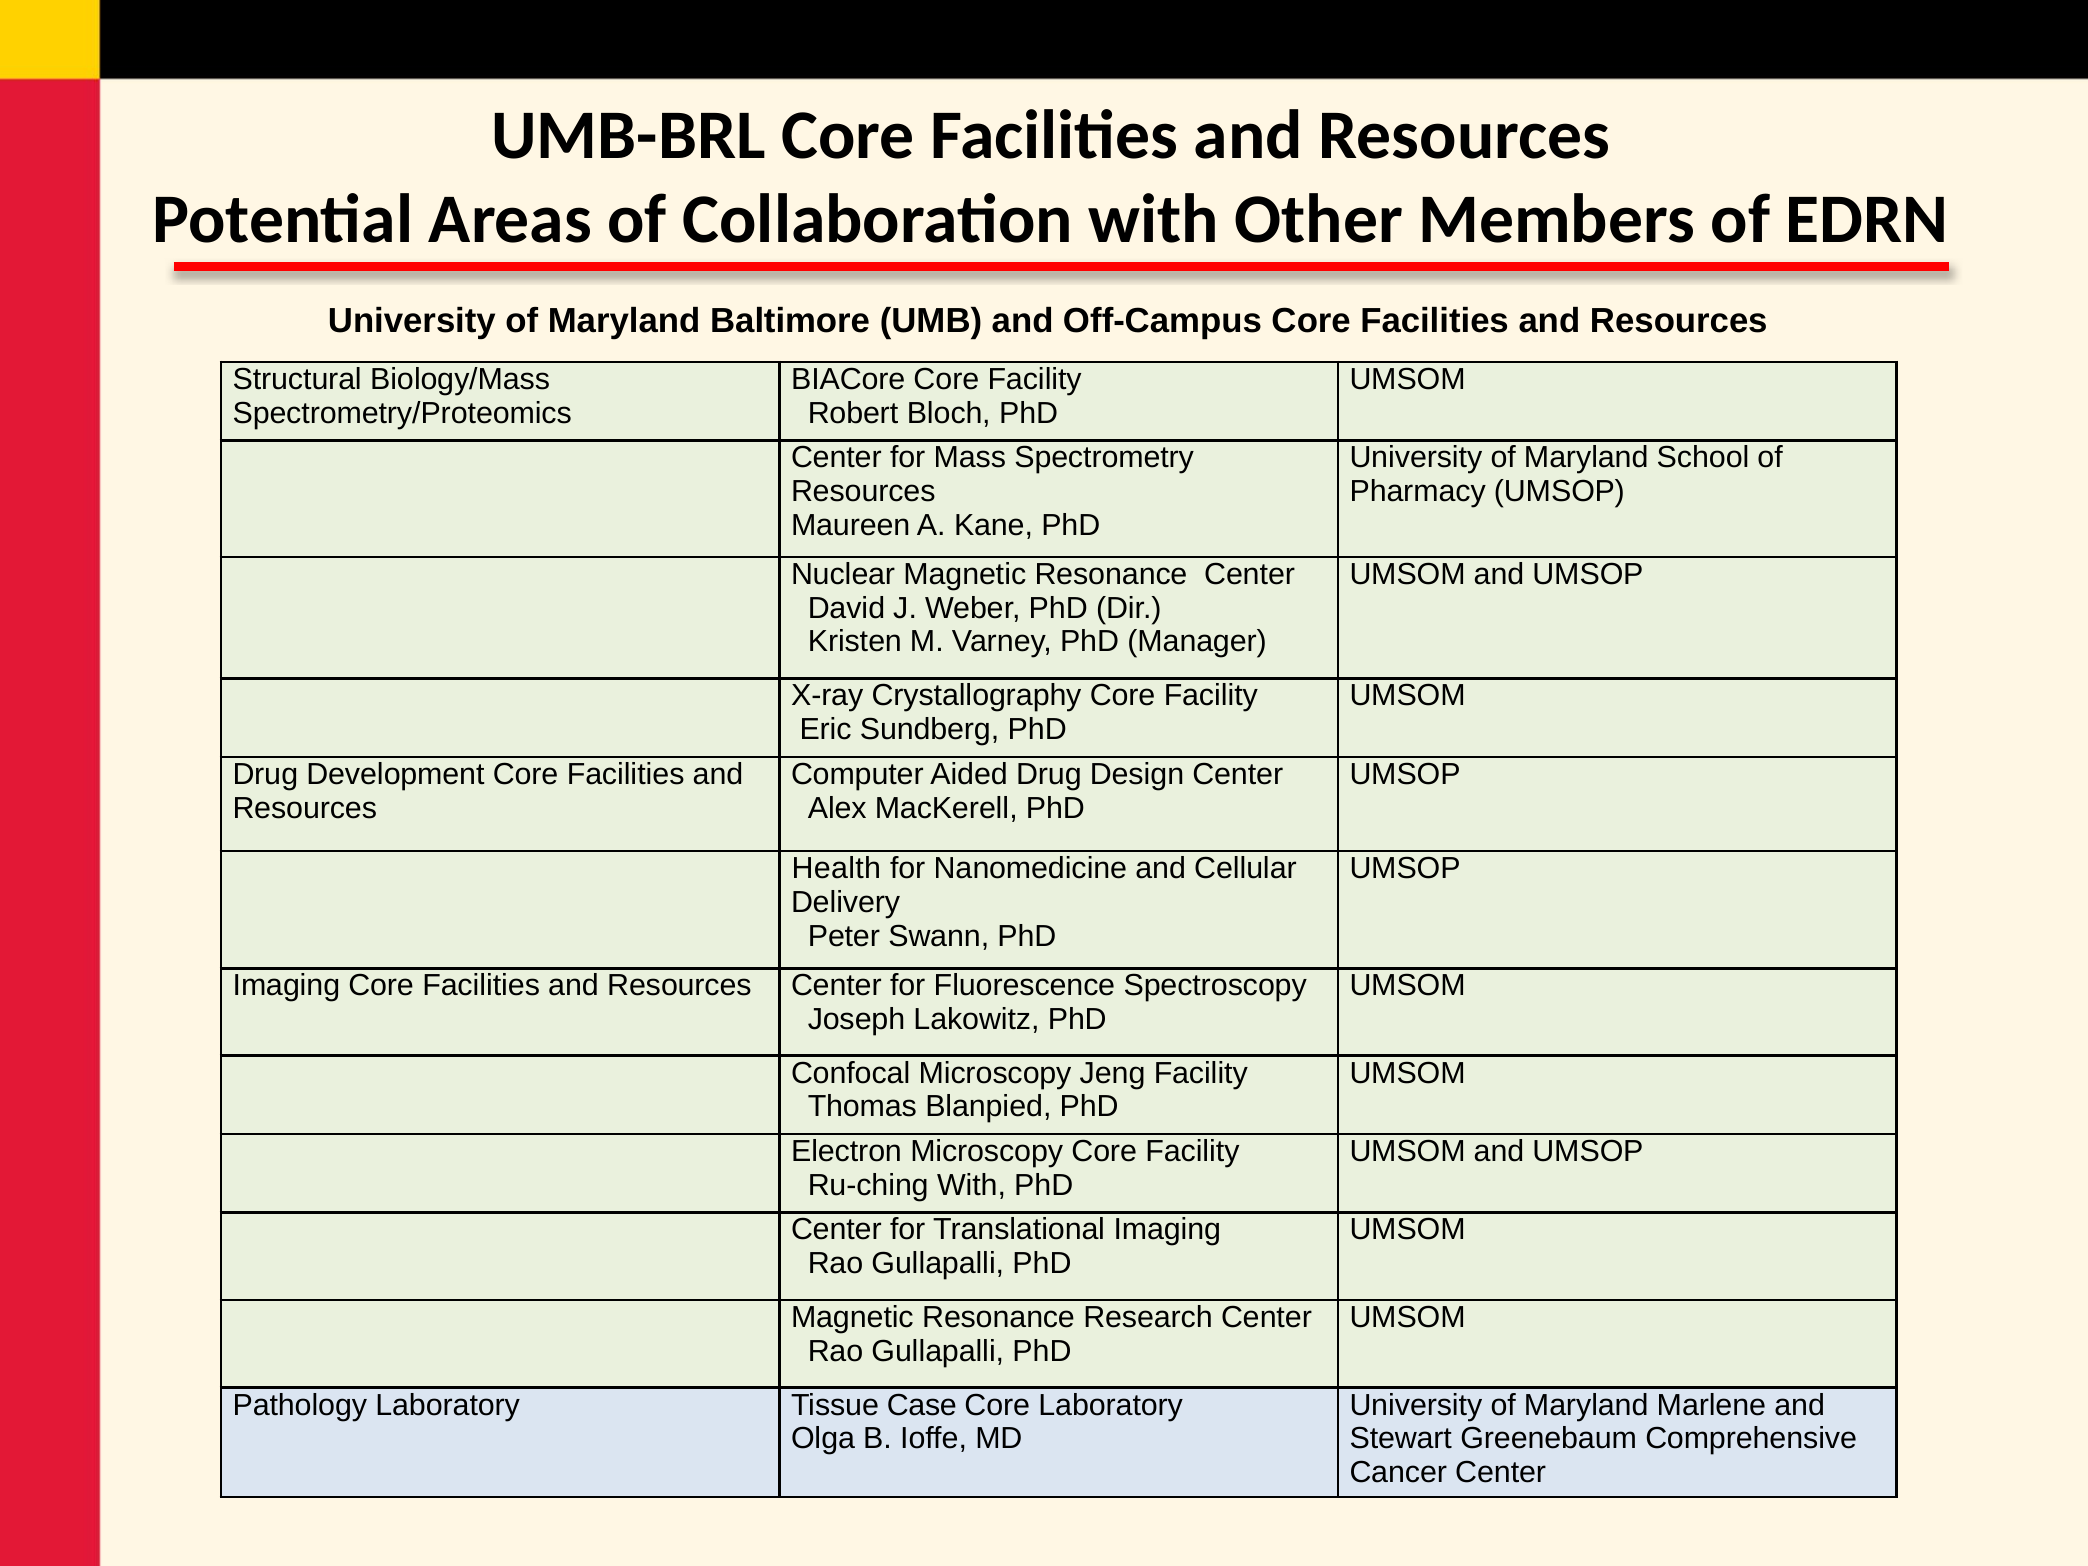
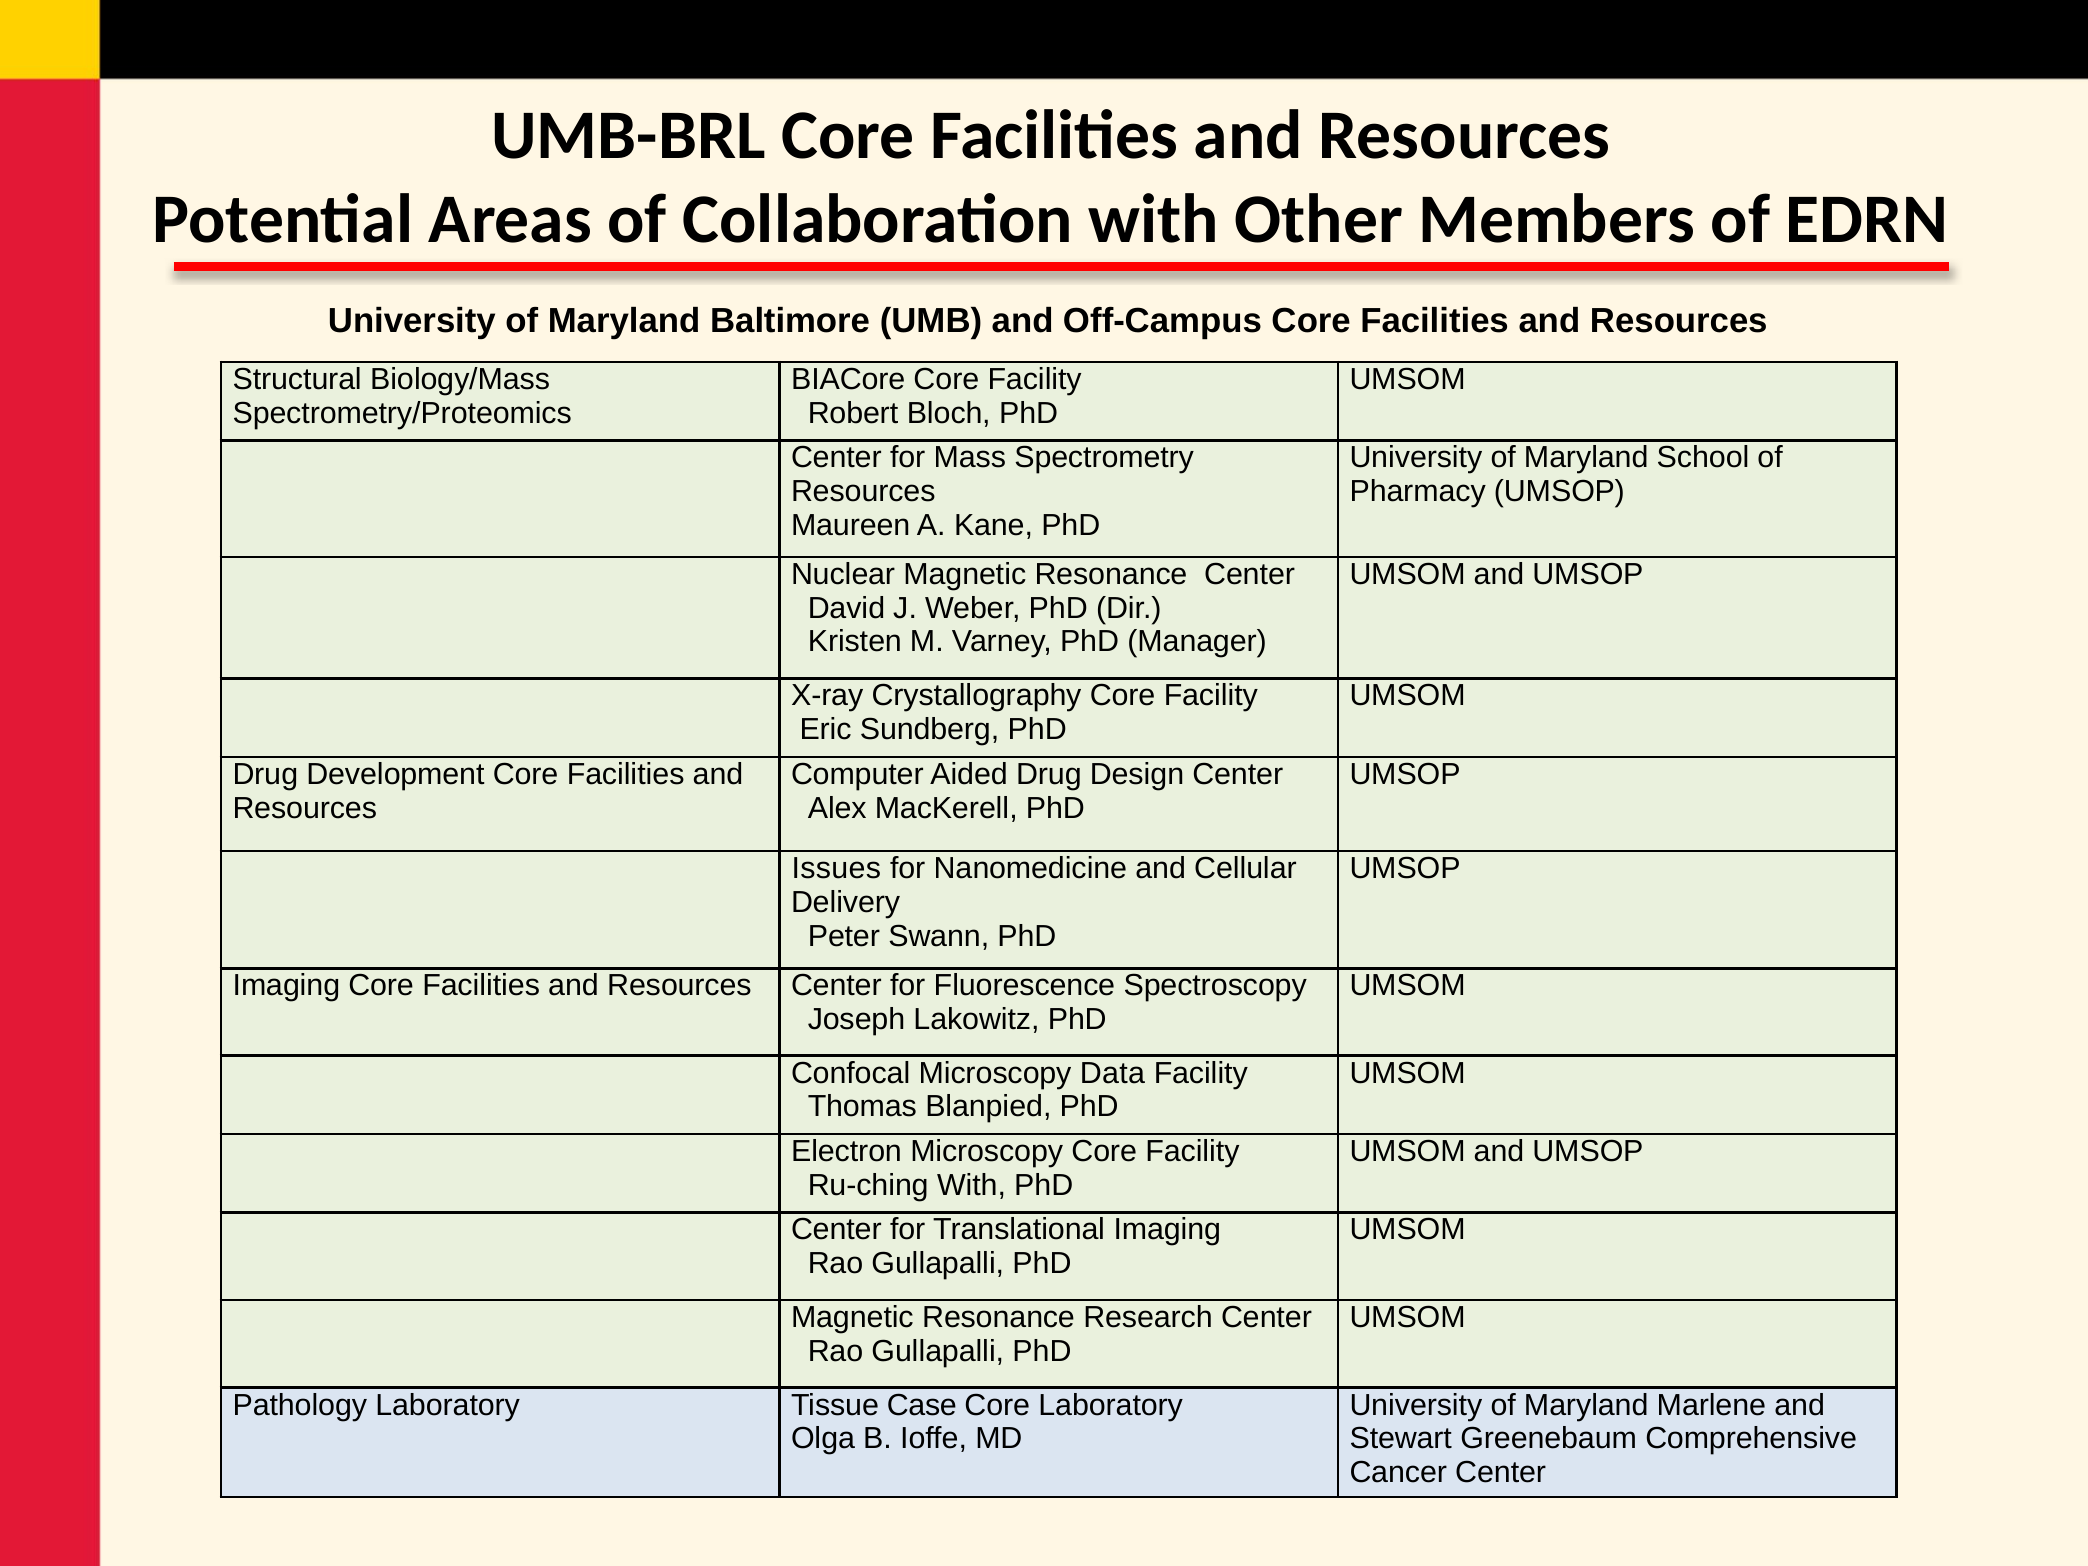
Health: Health -> Issues (836, 868)
Jeng: Jeng -> Data (1112, 1073)
